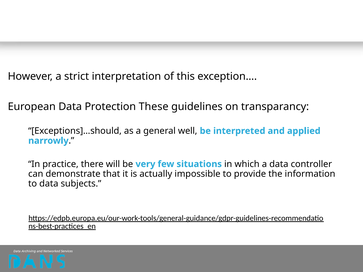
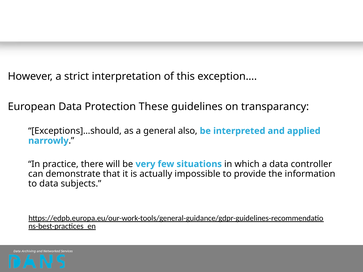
well: well -> also (188, 131)
